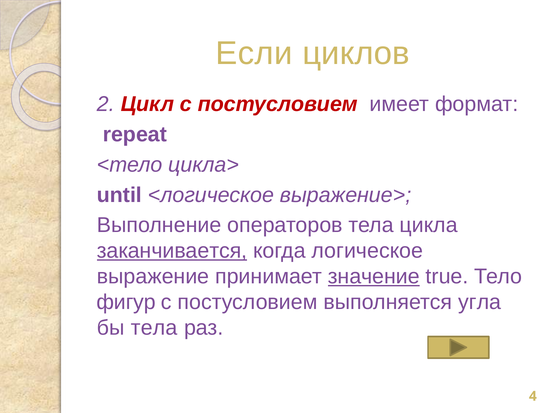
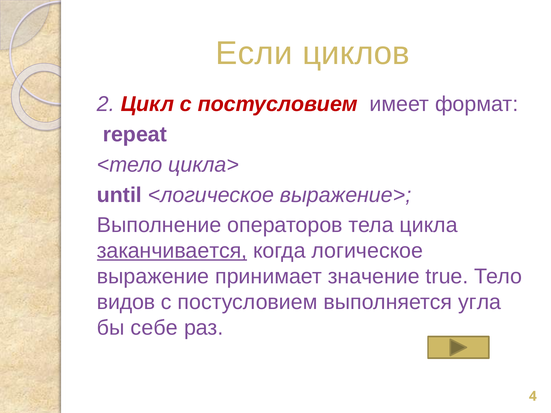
значение underline: present -> none (374, 277)
фигур: фигур -> видов (126, 302)
бы тела: тела -> себе (154, 328)
